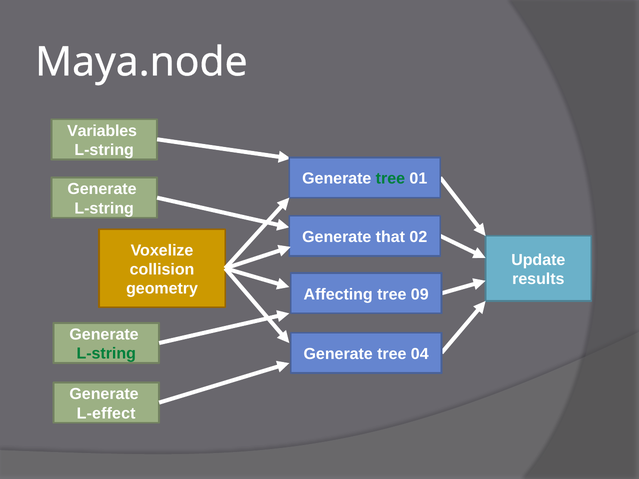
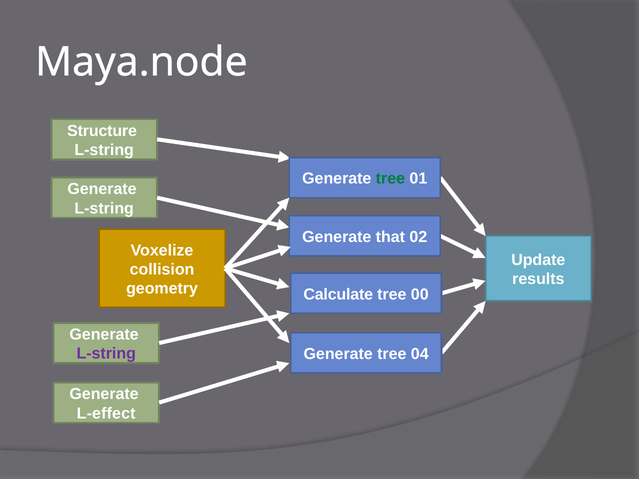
Variables: Variables -> Structure (102, 131)
Affecting: Affecting -> Calculate (338, 295)
09: 09 -> 00 (420, 295)
L-string colour: green -> purple (106, 354)
